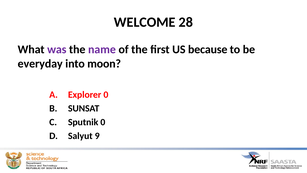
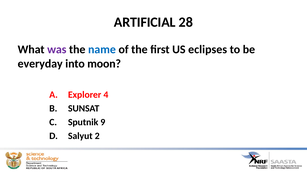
WELCOME: WELCOME -> ARTIFICIAL (145, 22)
name colour: purple -> blue (102, 49)
because: because -> eclipses (208, 49)
Explorer 0: 0 -> 4 (106, 94)
Sputnik 0: 0 -> 9 (103, 122)
9: 9 -> 2 (97, 136)
